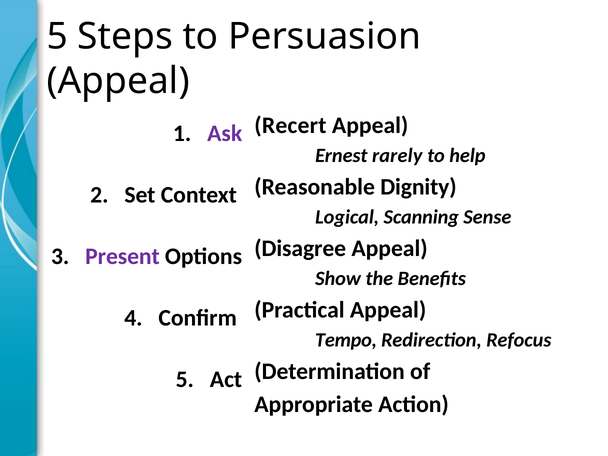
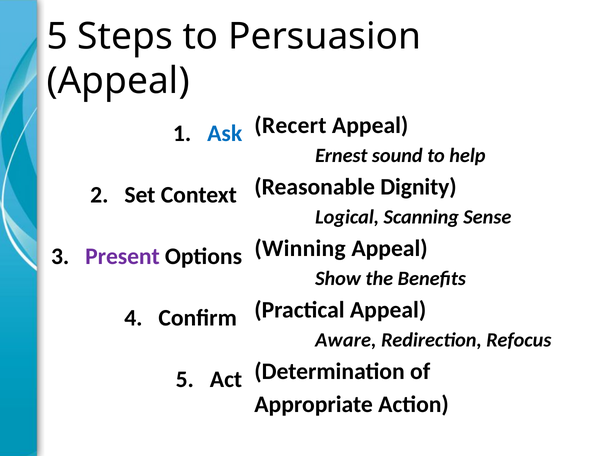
Ask colour: purple -> blue (225, 133)
rarely: rarely -> sound (397, 155)
Disagree: Disagree -> Winning (300, 248)
Tempo: Tempo -> Aware (346, 340)
